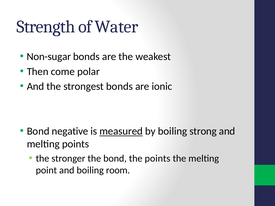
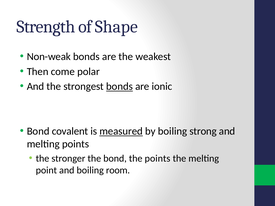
Water: Water -> Shape (116, 27)
Non-sugar: Non-sugar -> Non-weak (49, 57)
bonds underline: none -> present (119, 87)
negative: negative -> covalent (70, 131)
